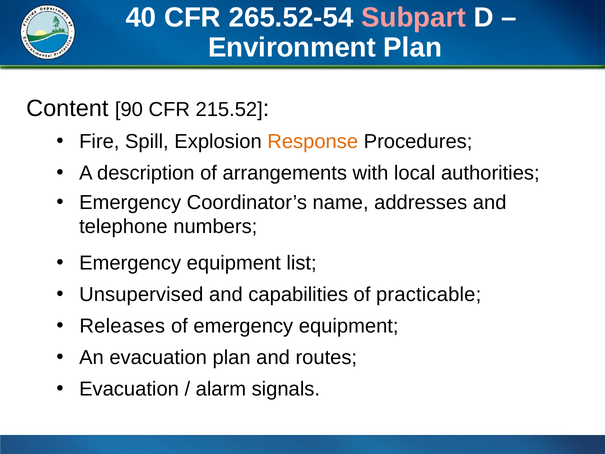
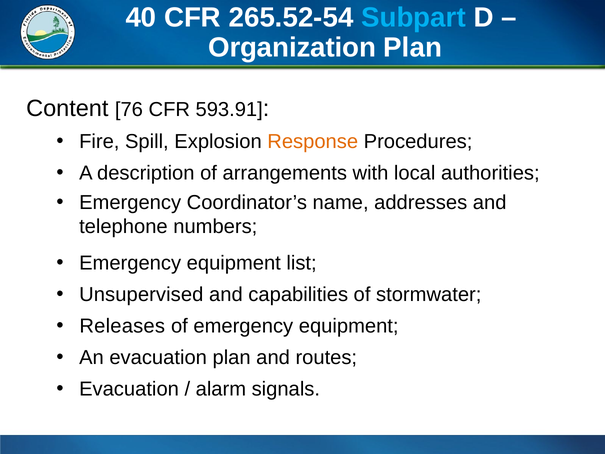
Subpart colour: pink -> light blue (413, 18)
Environment: Environment -> Organization (292, 48)
90: 90 -> 76 (129, 110)
215.52: 215.52 -> 593.91 (229, 110)
practicable: practicable -> stormwater (429, 295)
